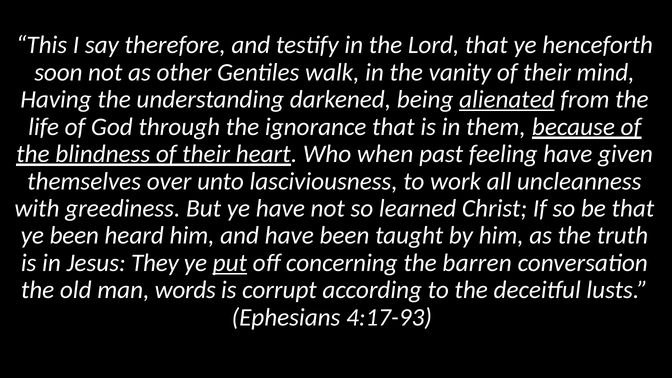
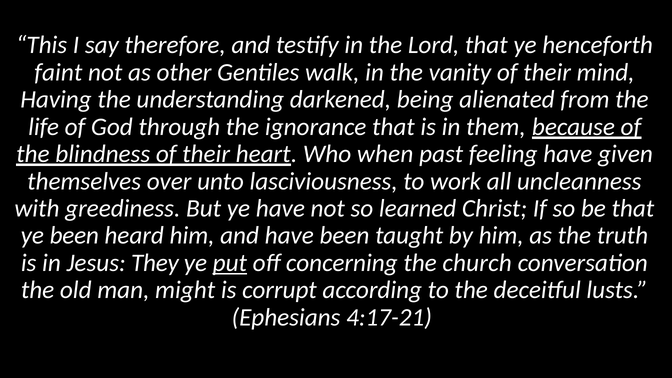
soon: soon -> faint (58, 72)
alienated underline: present -> none (507, 100)
barren: barren -> church (477, 263)
words: words -> might (185, 290)
4:17-93: 4:17-93 -> 4:17-21 (389, 317)
